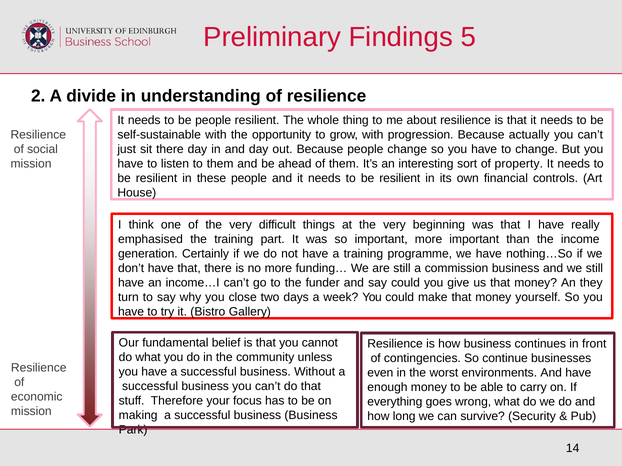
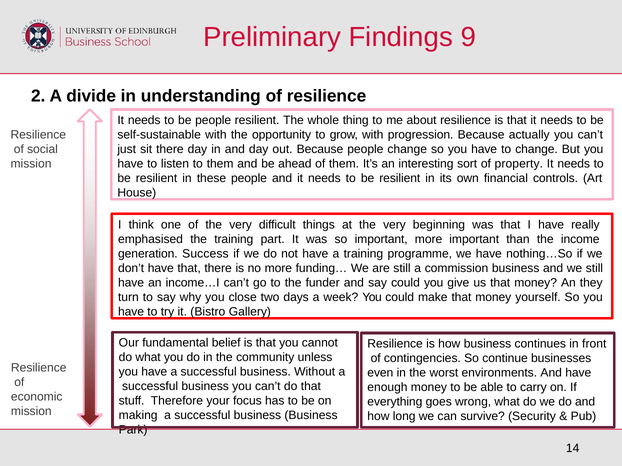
5: 5 -> 9 (468, 37)
Certainly: Certainly -> Success (205, 254)
